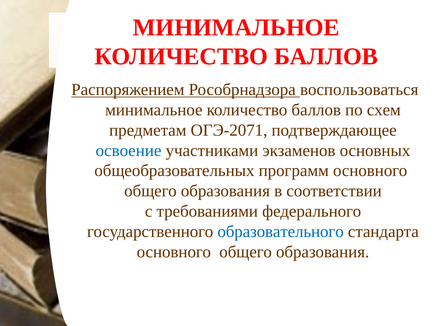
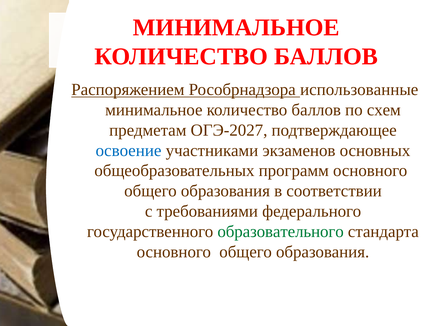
воспользоваться: воспользоваться -> использованные (359, 90)
ОГЭ-2071: ОГЭ-2071 -> ОГЭ-2027 (229, 130)
образовательного colour: blue -> green (281, 232)
